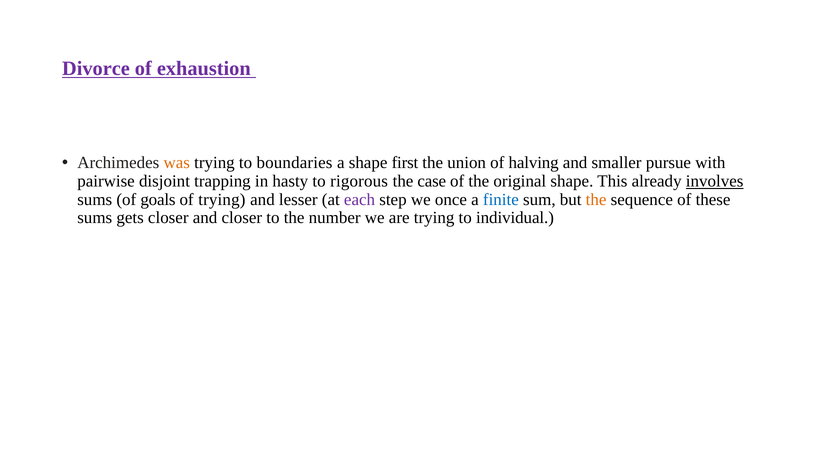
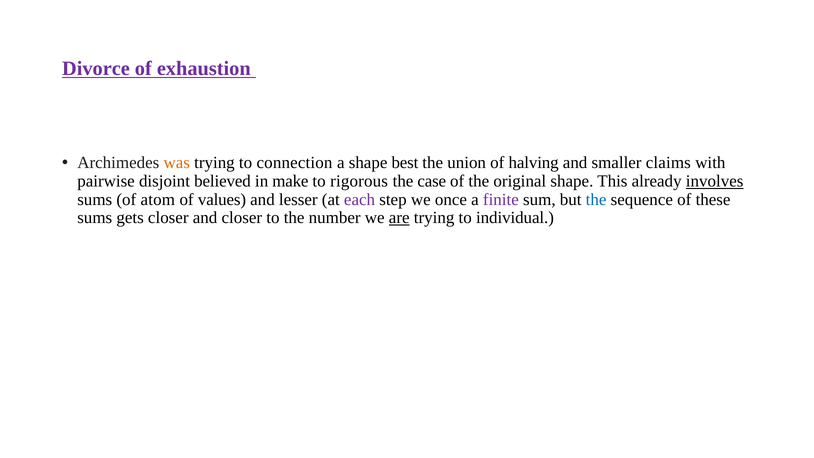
boundaries: boundaries -> connection (294, 163)
first: first -> best (405, 163)
pursue: pursue -> claims (668, 163)
trapping: trapping -> believed (223, 181)
hasty: hasty -> make (290, 181)
goals: goals -> atom (158, 199)
of trying: trying -> values (222, 199)
finite colour: blue -> purple (501, 199)
the colour: orange -> blue (596, 199)
are underline: none -> present (399, 218)
